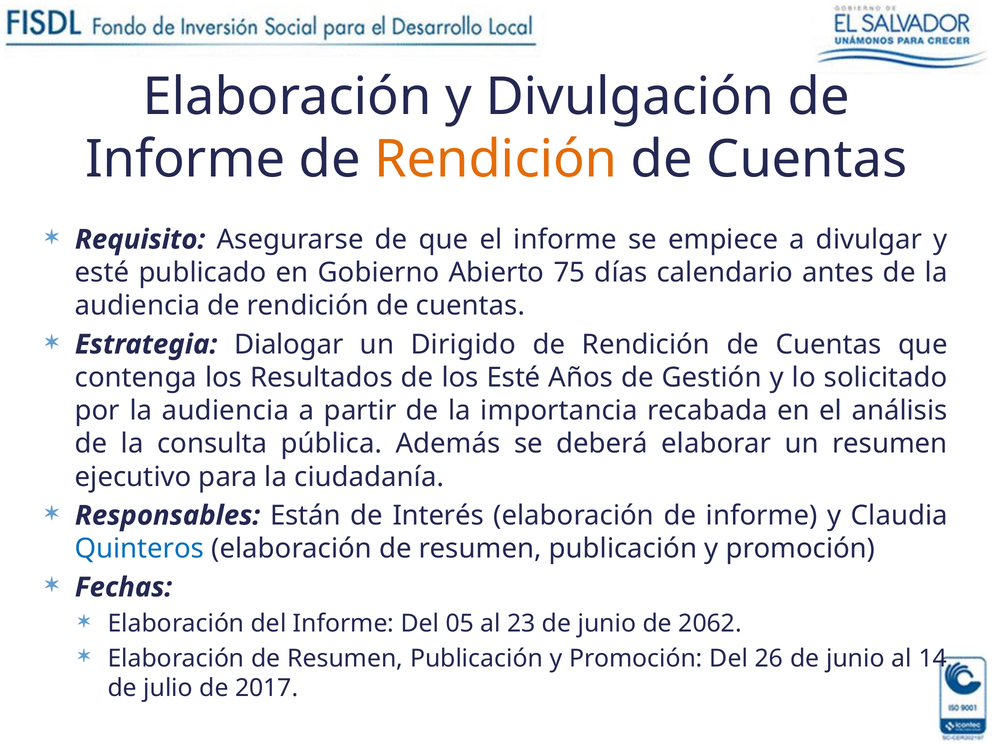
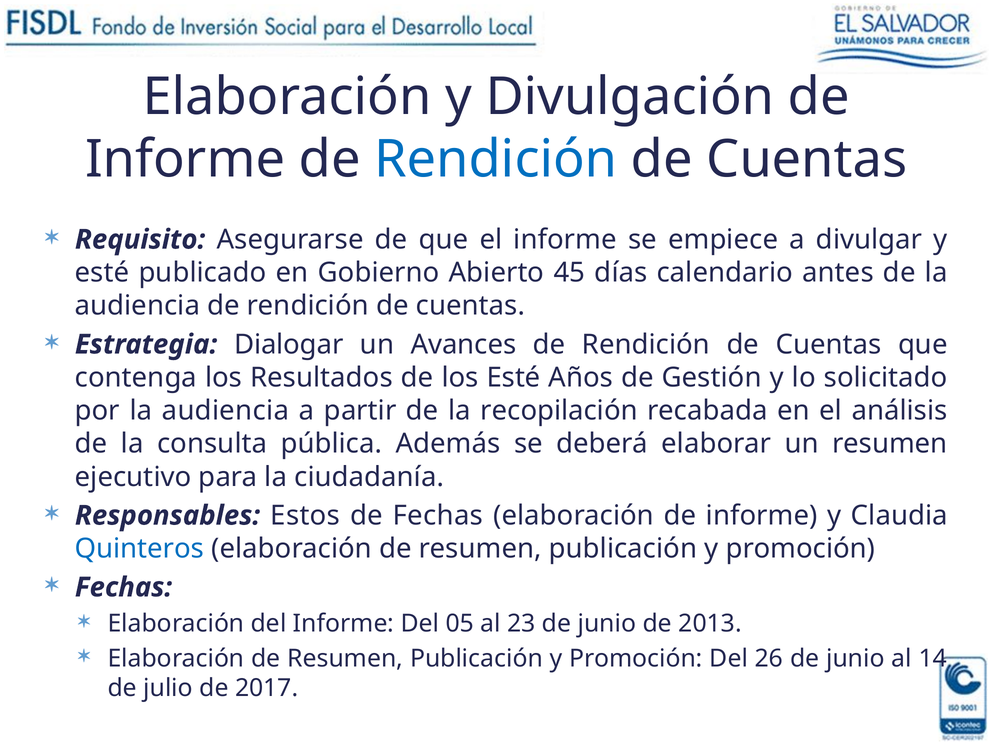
Rendición colour: orange -> blue (496, 160)
75: 75 -> 45 (569, 273)
Dirigido: Dirigido -> Avances (463, 344)
importancia: importancia -> recopilación (559, 411)
Están: Están -> Estos (305, 515)
de Interés: Interés -> Fechas (438, 515)
2062: 2062 -> 2013 (710, 623)
